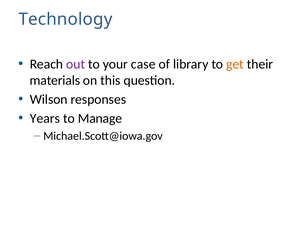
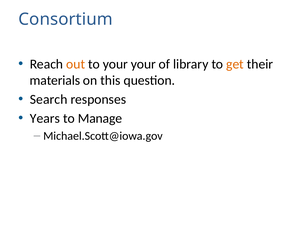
Technology: Technology -> Consortium (66, 19)
out colour: purple -> orange (76, 64)
your case: case -> your (143, 64)
Wilson: Wilson -> Search (49, 100)
